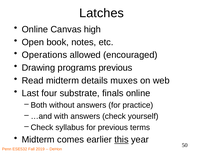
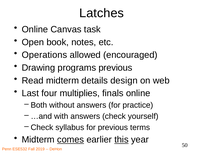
high: high -> task (92, 29)
muxes: muxes -> design (124, 80)
substrate: substrate -> multiplies (80, 93)
comes underline: none -> present (71, 139)
